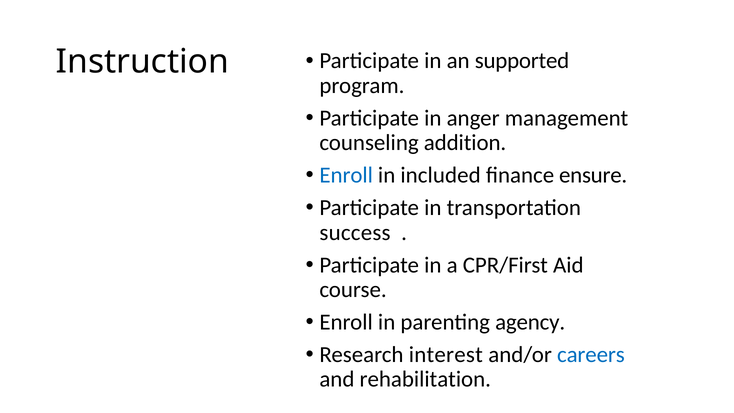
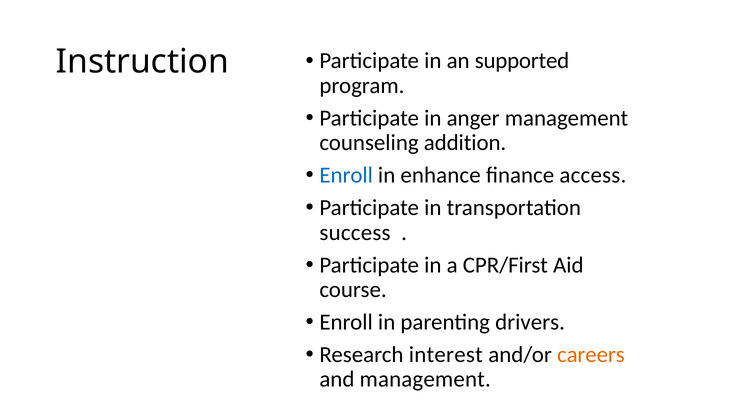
included: included -> enhance (441, 175)
ensure: ensure -> access (593, 175)
agency: agency -> drivers (530, 322)
careers colour: blue -> orange (591, 355)
and rehabilitation: rehabilitation -> management (425, 379)
